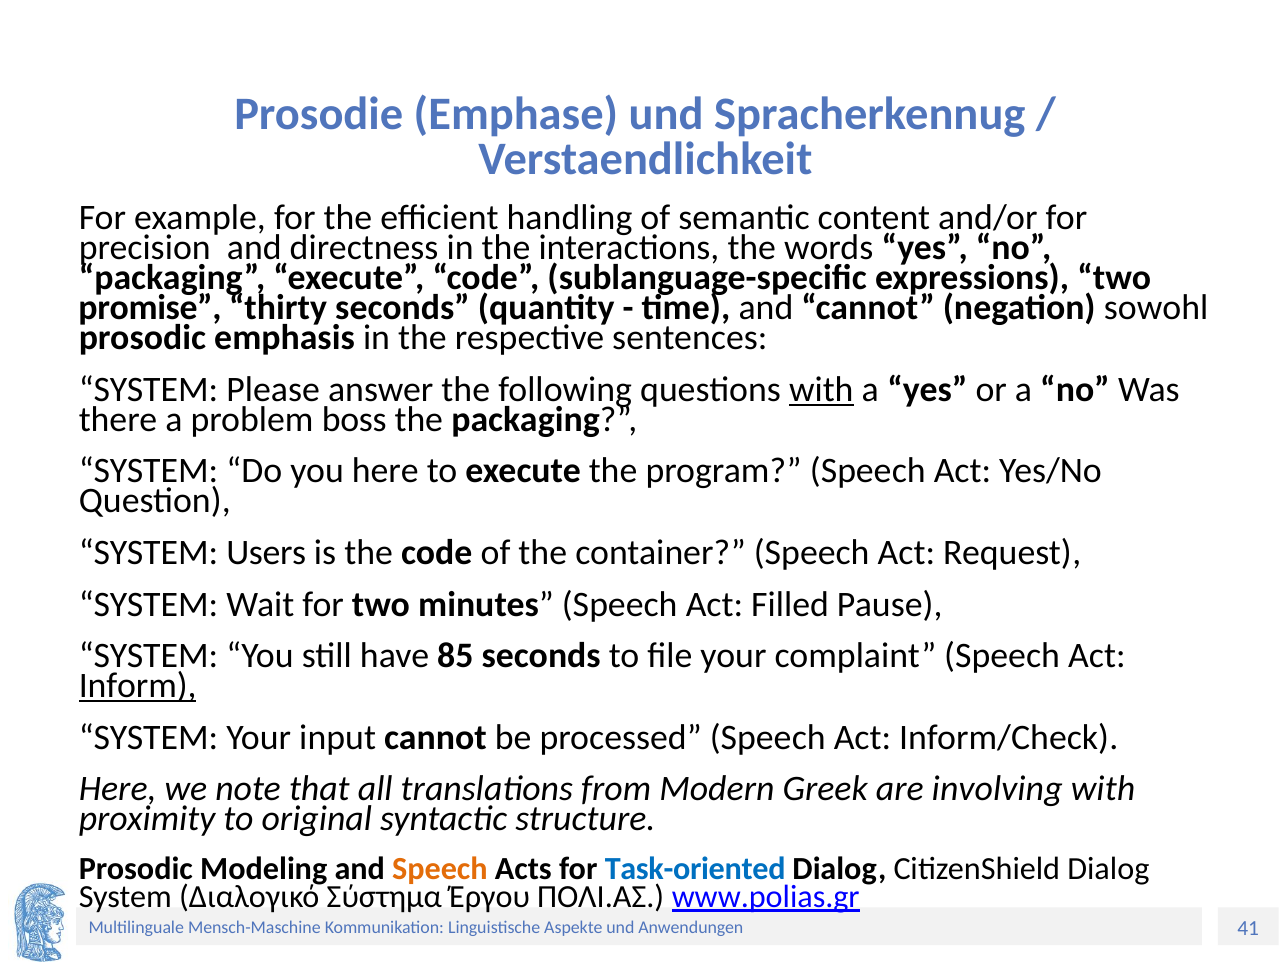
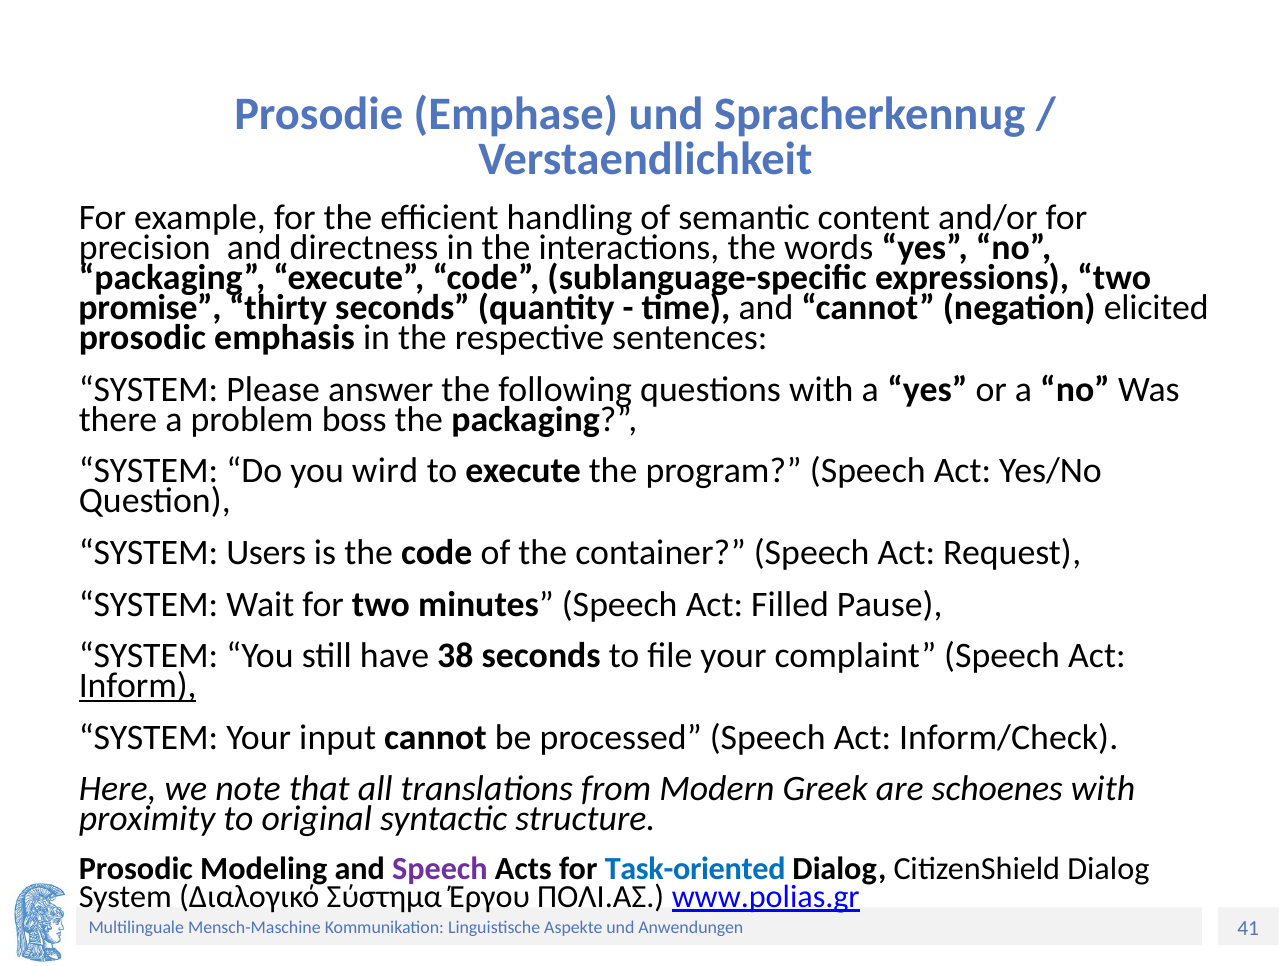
sowohl: sowohl -> elicited (1156, 308)
with underline: present -> none (821, 389)
you here: here -> wird (385, 471)
85: 85 -> 38 (455, 656)
involving: involving -> schoenes (997, 789)
Speech colour: orange -> purple (440, 869)
